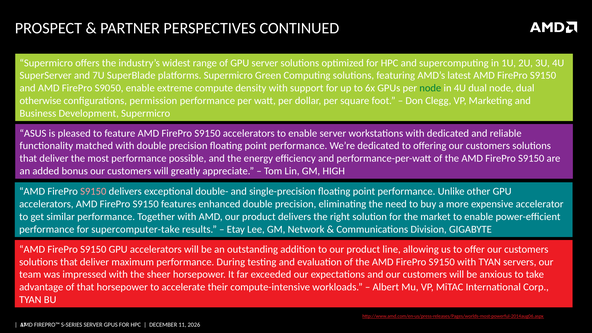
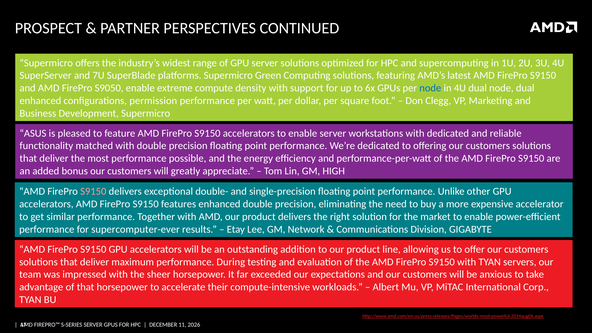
node colour: green -> blue (430, 88)
otherwise: otherwise -> enhanced (40, 101)
supercomputer-take: supercomputer-take -> supercomputer-ever (136, 229)
